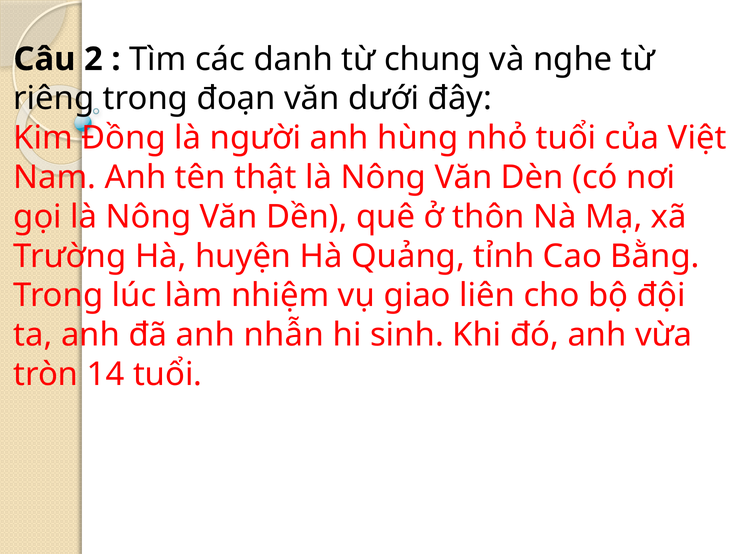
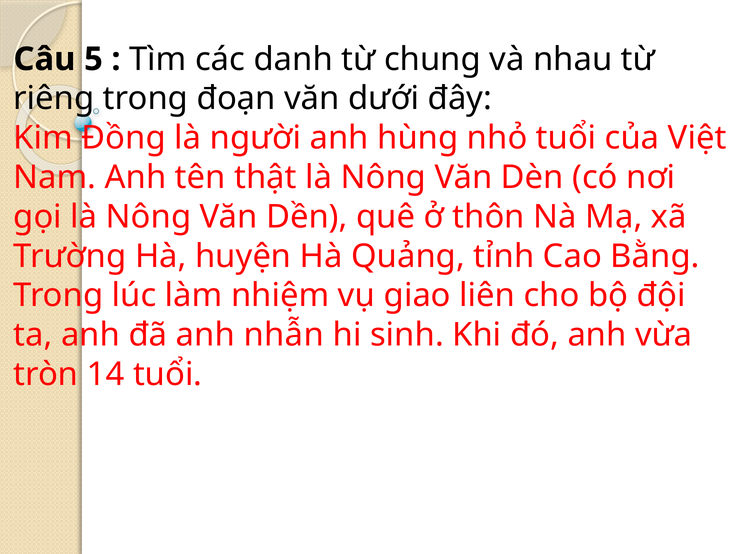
2: 2 -> 5 (93, 59)
nghe: nghe -> nhau (573, 59)
